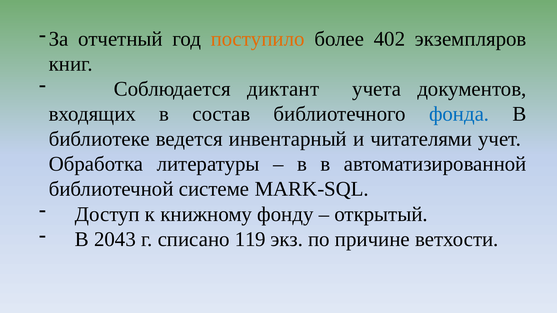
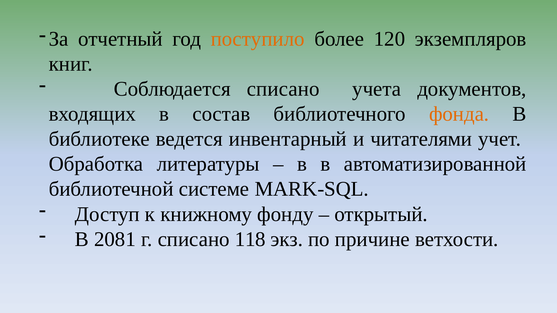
402: 402 -> 120 (390, 39)
Соблюдается диктант: диктант -> списано (283, 89)
фонда colour: blue -> orange (459, 114)
2043: 2043 -> 2081 (115, 239)
119: 119 -> 118 (250, 239)
